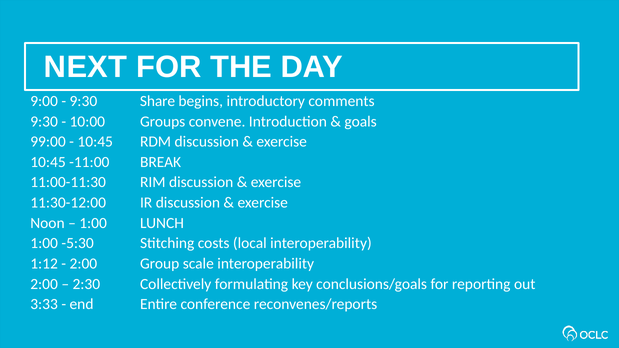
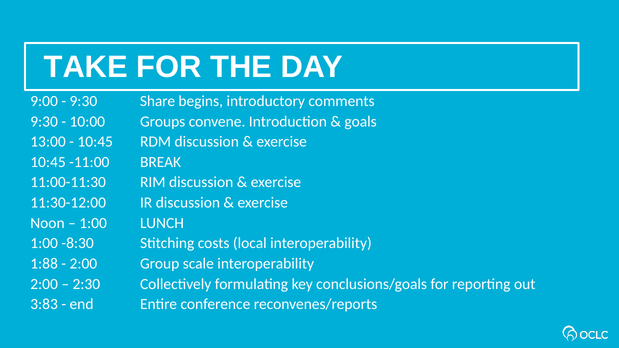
NEXT: NEXT -> TAKE (86, 67)
99:00: 99:00 -> 13:00 (48, 142)
-5:30: -5:30 -> -8:30 (78, 243)
1:12: 1:12 -> 1:88 (44, 264)
3:33: 3:33 -> 3:83 (44, 304)
